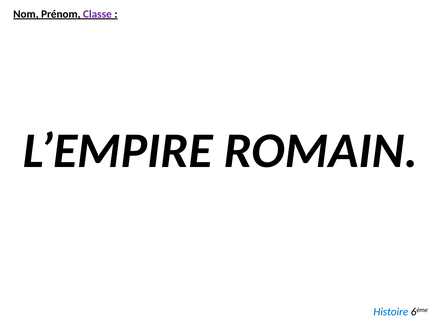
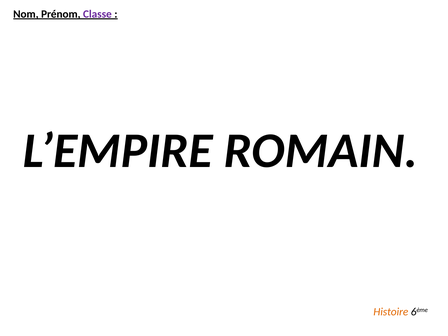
Histoire colour: blue -> orange (391, 312)
